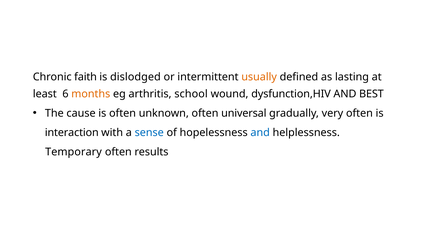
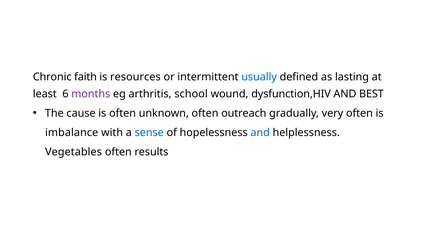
dislodged: dislodged -> resources (135, 77)
usually colour: orange -> blue (259, 77)
months colour: orange -> purple (91, 94)
universal: universal -> outreach (244, 113)
interaction: interaction -> imbalance (72, 133)
Temporary: Temporary -> Vegetables (73, 152)
